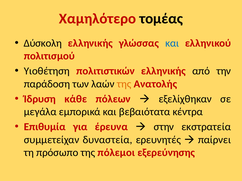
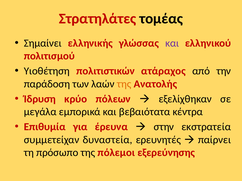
Χαμηλότερο: Χαμηλότερο -> Στρατηλάτες (98, 19)
Δύσκολη: Δύσκολη -> Σημαίνει (43, 43)
και colour: blue -> purple (172, 43)
πολιτιστικών ελληνικής: ελληνικής -> ατάραχος (163, 71)
κάθε: κάθε -> κρύο (76, 99)
